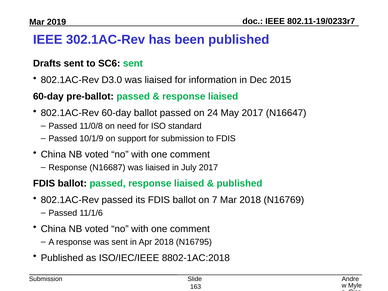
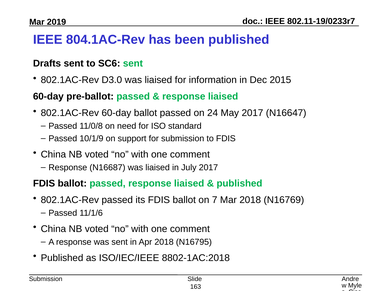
302.1AC-Rev: 302.1AC-Rev -> 804.1AC-Rev (106, 40)
